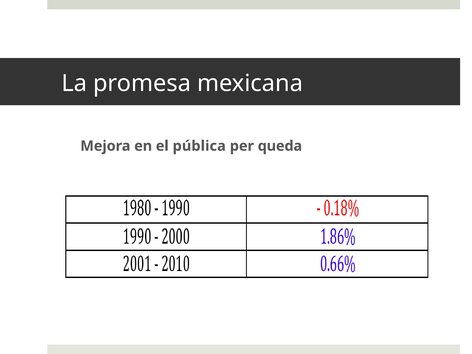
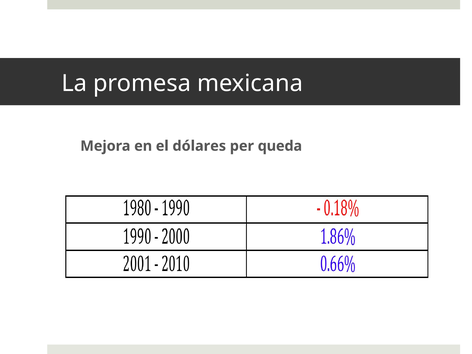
pública: pública -> dólares (199, 146)
